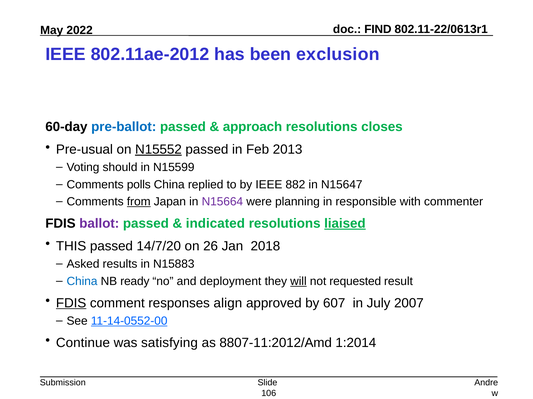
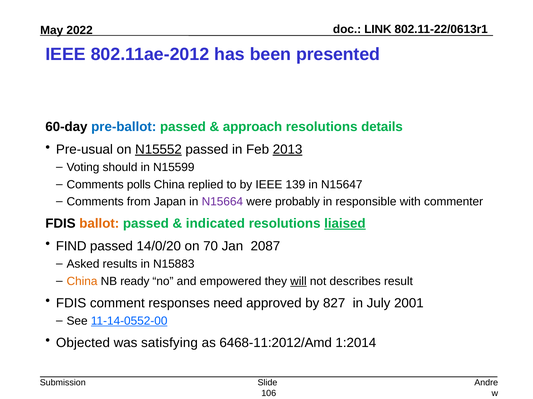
FIND: FIND -> LINK (378, 29)
exclusion: exclusion -> presented (338, 55)
closes: closes -> details (382, 127)
2013 underline: none -> present (288, 150)
882: 882 -> 139 (295, 185)
from underline: present -> none (139, 202)
planning: planning -> probably (298, 202)
ballot colour: purple -> orange (99, 224)
THIS: THIS -> FIND (71, 247)
14/7/20: 14/7/20 -> 14/0/20 (159, 247)
26: 26 -> 70 (211, 247)
2018: 2018 -> 2087 (265, 247)
China colour: blue -> orange (82, 282)
deployment: deployment -> empowered (231, 282)
requested: requested -> describes (355, 282)
FDIS underline: present -> none (71, 304)
align: align -> need (228, 304)
607: 607 -> 827 (334, 304)
2007: 2007 -> 2001 (409, 304)
Continue: Continue -> Objected (83, 343)
8807-11:2012/Amd: 8807-11:2012/Amd -> 6468-11:2012/Amd (276, 343)
